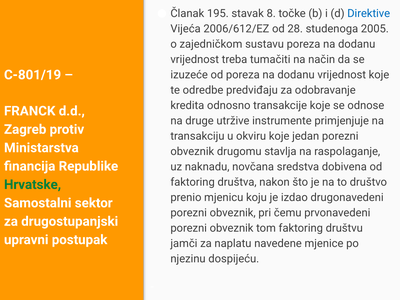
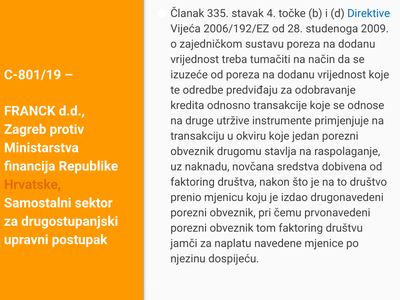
195: 195 -> 335 (218, 13)
8: 8 -> 4 (271, 13)
2006/612/EZ: 2006/612/EZ -> 2006/192/EZ (236, 29)
2005: 2005 -> 2009 (375, 29)
Hrvatske colour: green -> orange (33, 185)
